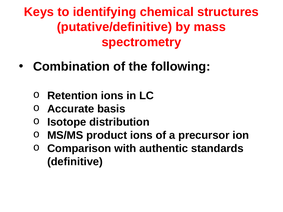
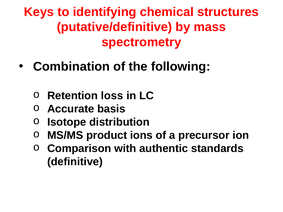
Retention ions: ions -> loss (112, 96)
